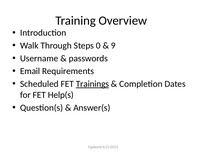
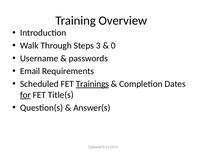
0: 0 -> 3 (98, 46)
9: 9 -> 0 (113, 46)
for underline: none -> present (25, 95)
Help(s: Help(s -> Title(s (61, 95)
